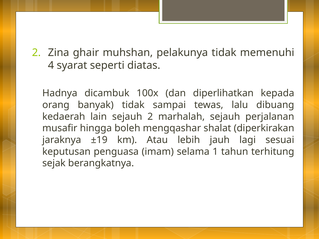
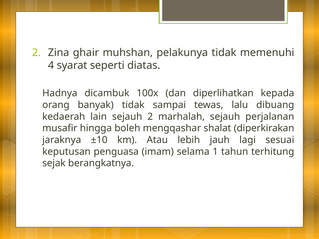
±19: ±19 -> ±10 (99, 140)
